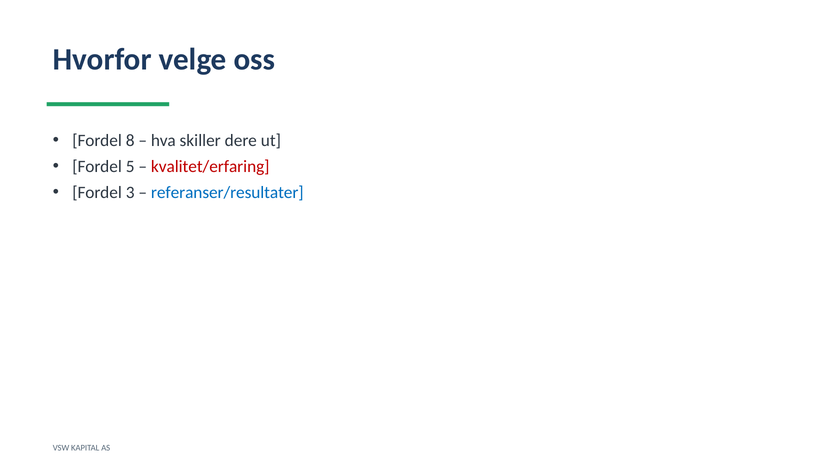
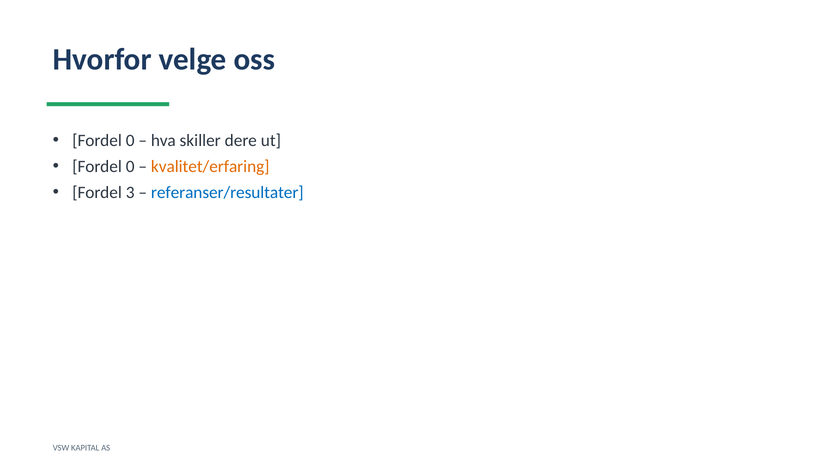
8: 8 -> 0 (130, 141)
5: 5 -> 0 (130, 167)
kvalitet/erfaring colour: red -> orange (210, 167)
